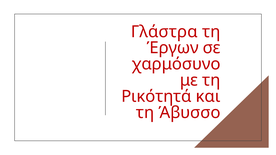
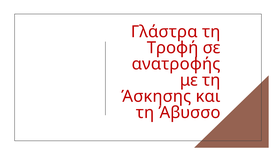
Έργων: Έργων -> Τροφή (173, 48)
χαρμόσυνο: χαρμόσυνο -> ανατροφής (176, 64)
Ρικότητά: Ρικότητά -> Άσκησης (156, 97)
